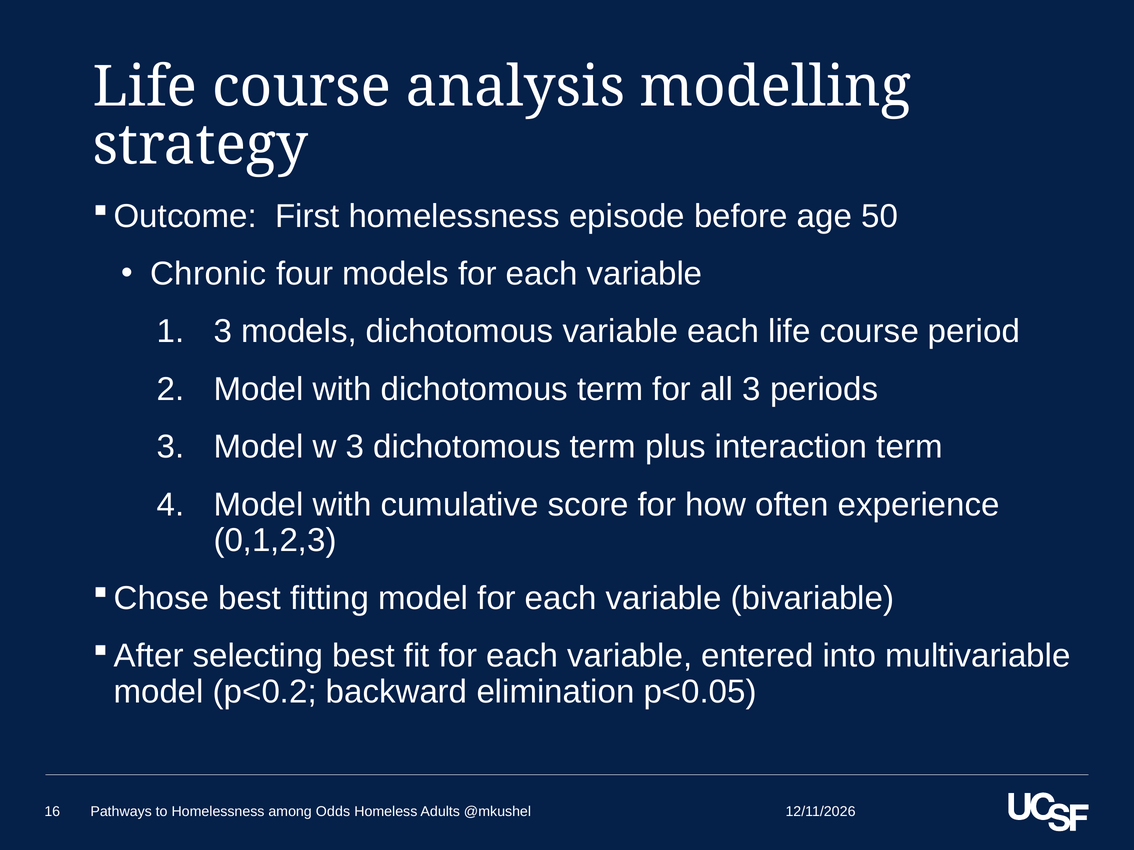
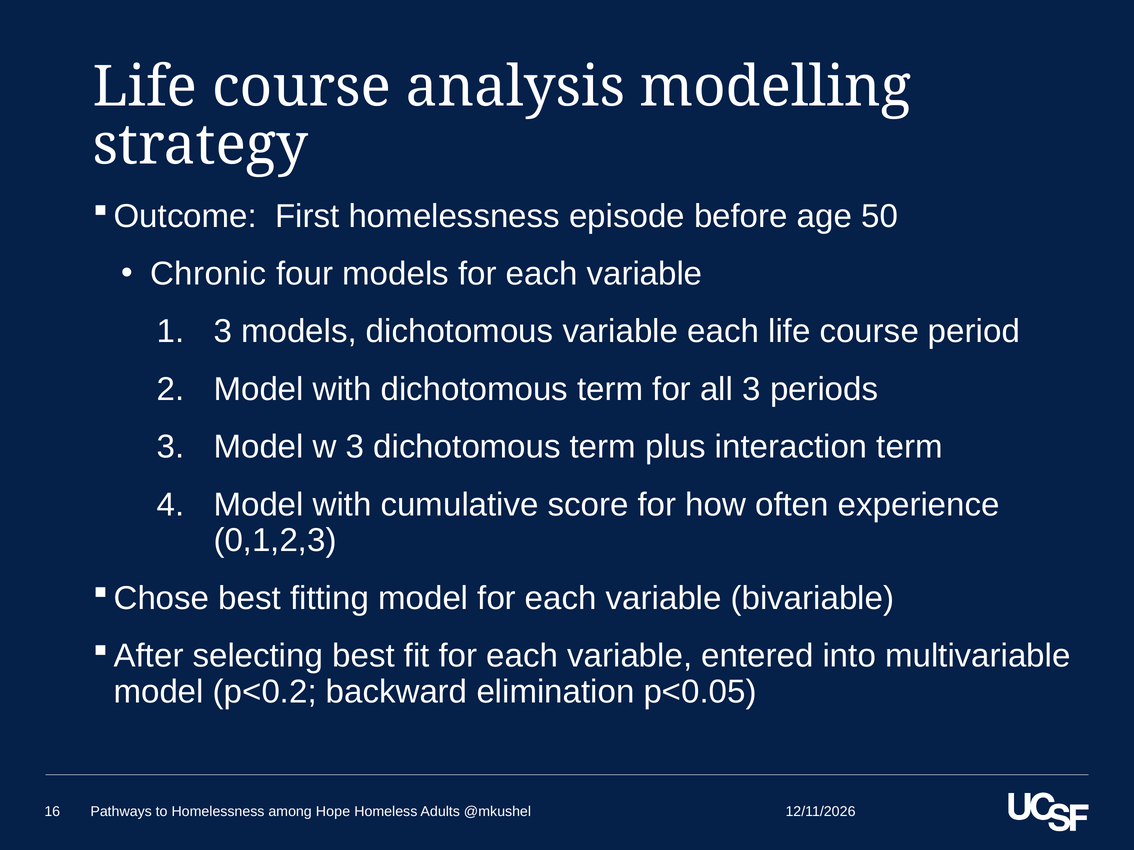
Odds: Odds -> Hope (333, 812)
